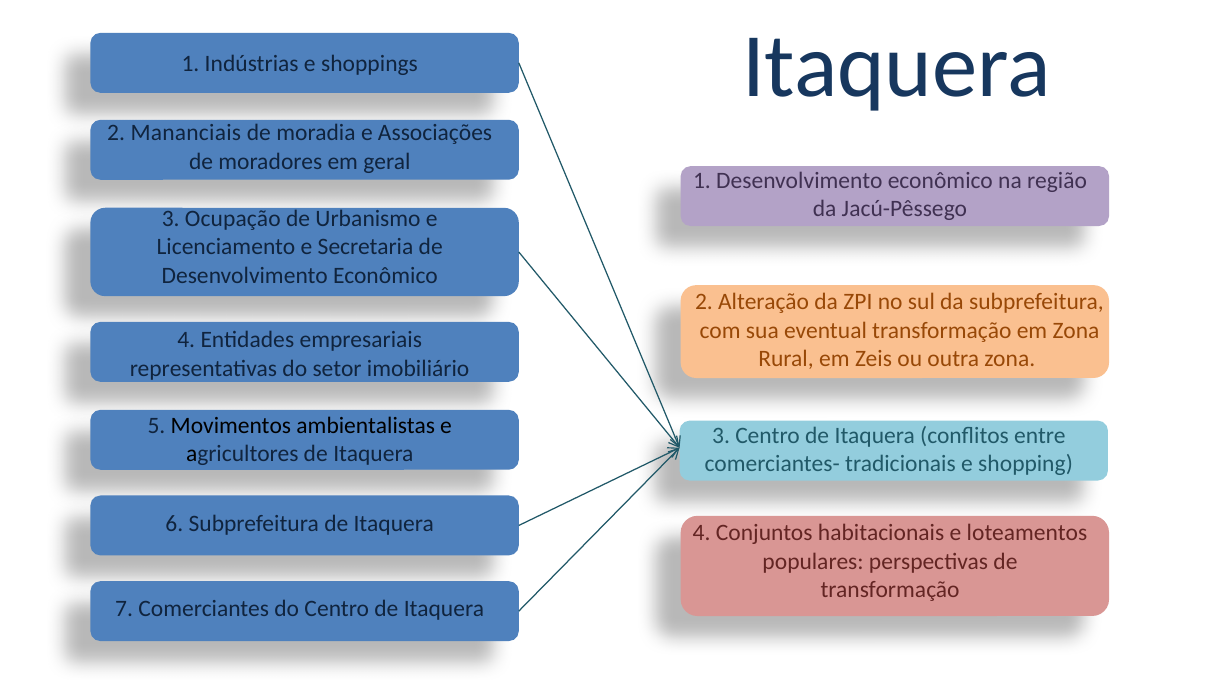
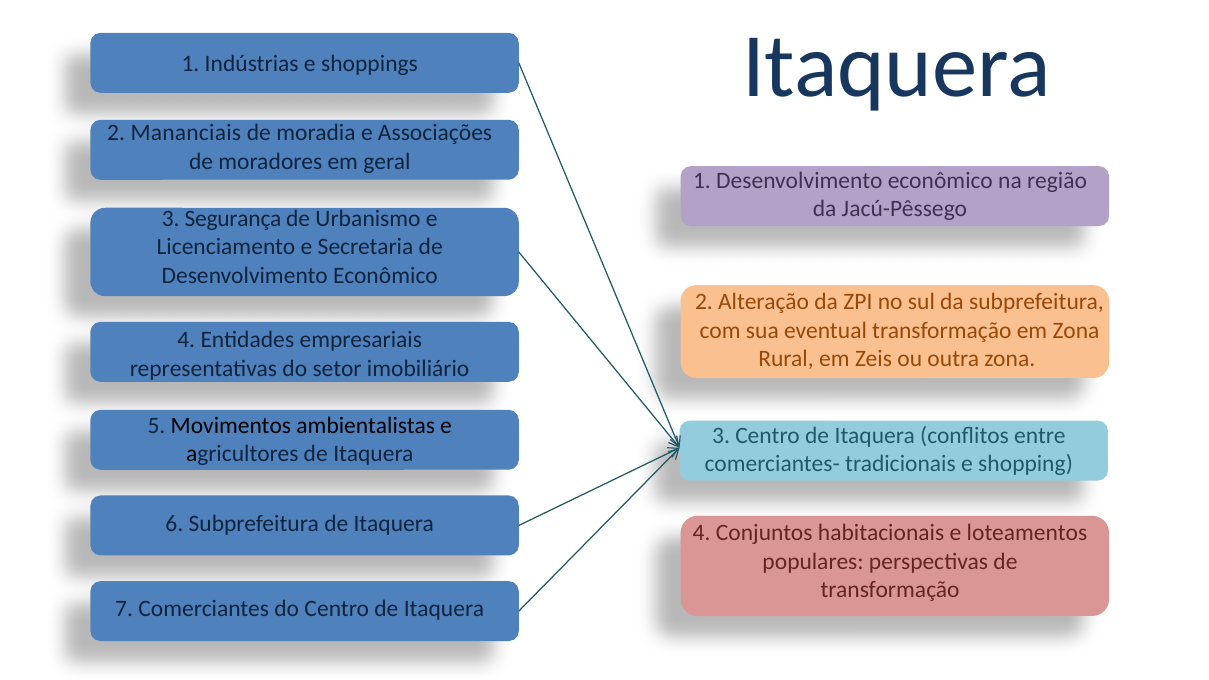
Ocupação: Ocupação -> Segurança (233, 219)
